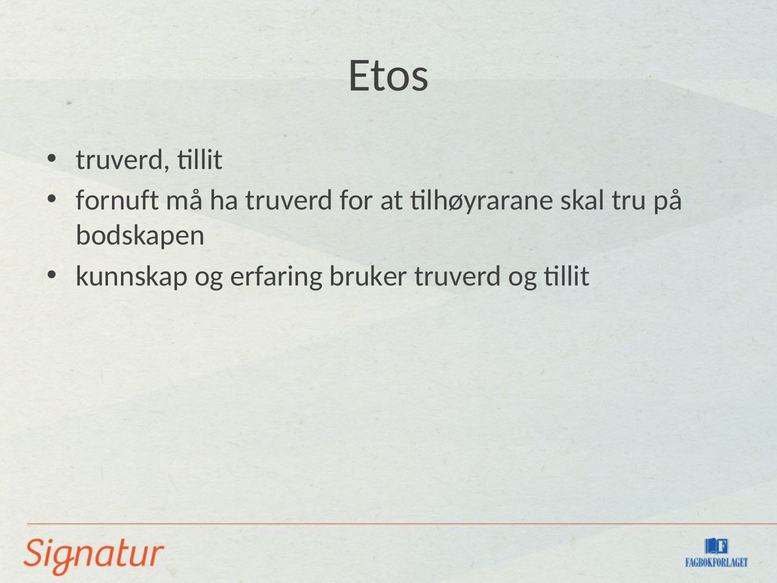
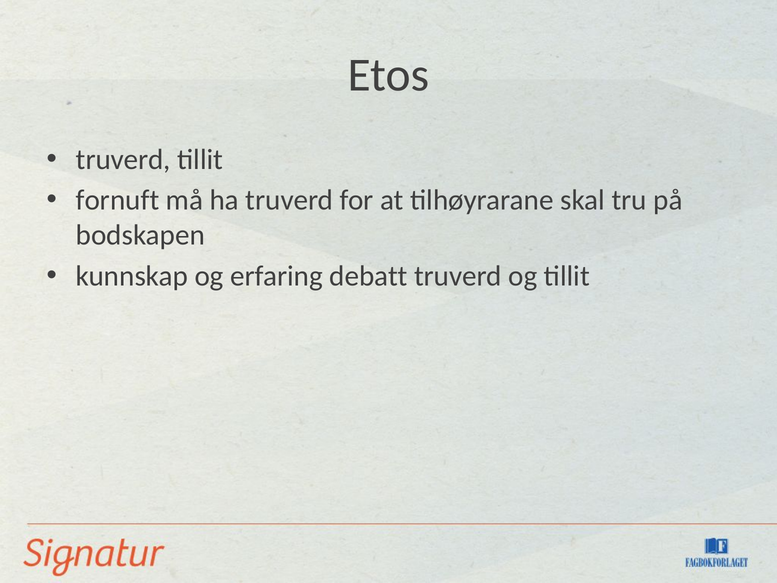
bruker: bruker -> debatt (369, 276)
